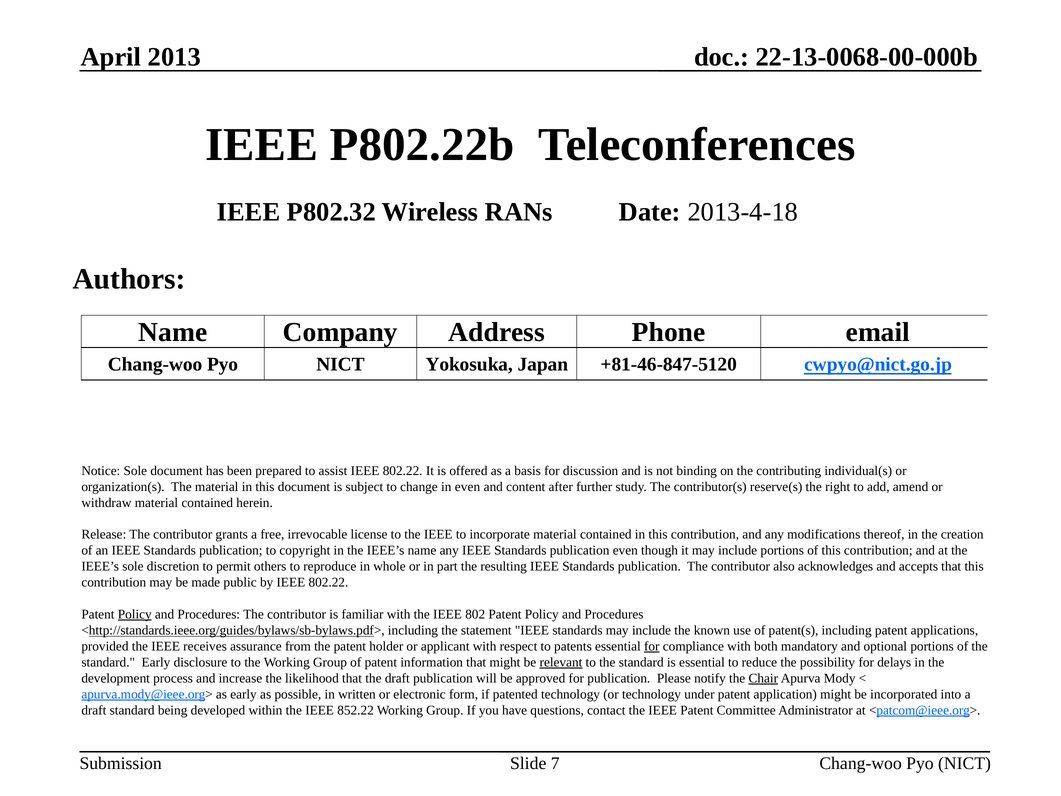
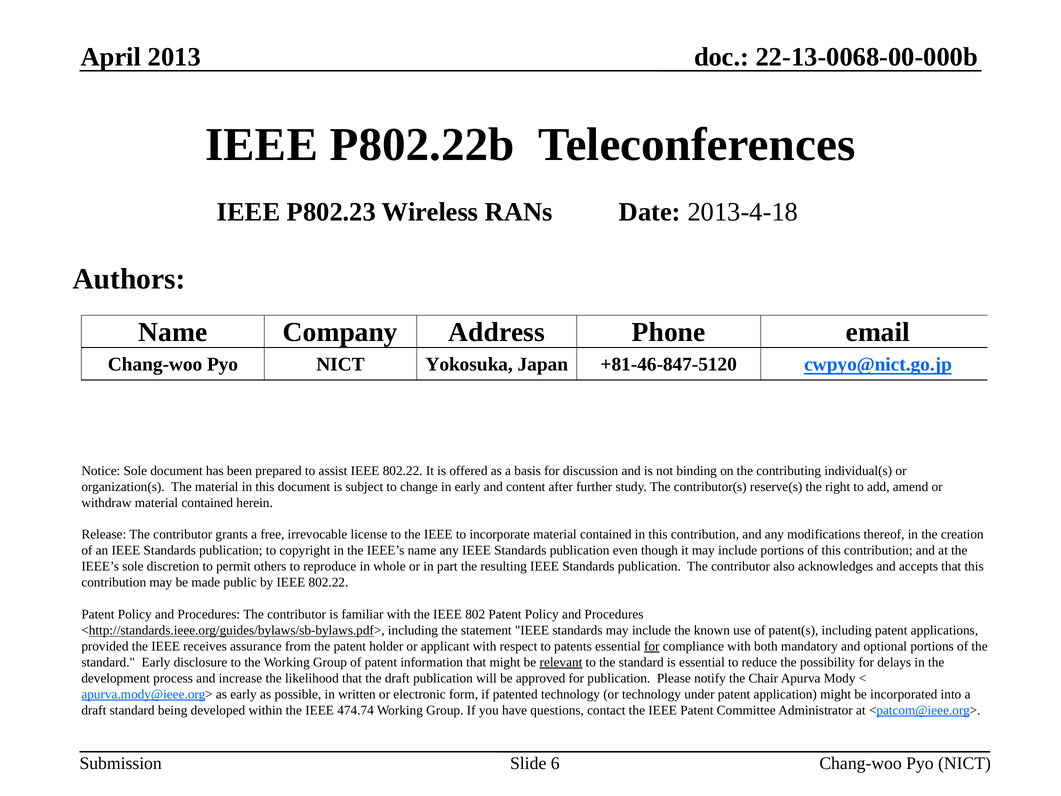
P802.32: P802.32 -> P802.23 (331, 212)
in even: even -> early (468, 487)
Policy underline: present -> none (135, 614)
Chair underline: present -> none (763, 678)
852.22: 852.22 -> 474.74 (356, 710)
7: 7 -> 6 (555, 763)
